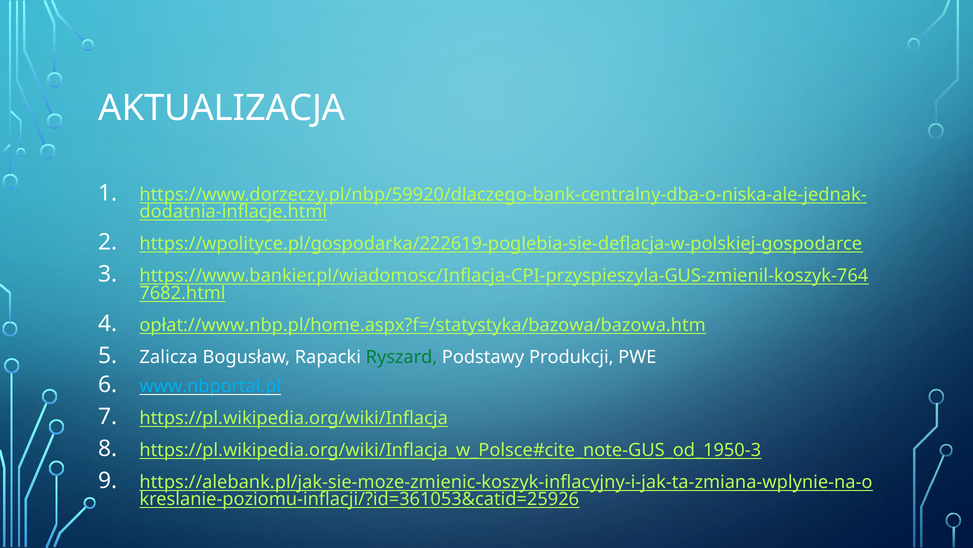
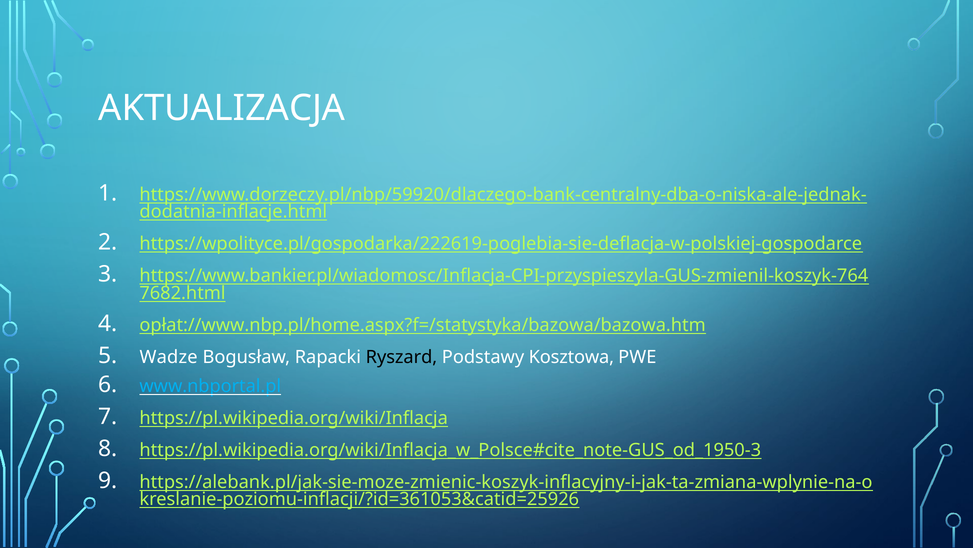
Zalicza: Zalicza -> Wadze (169, 357)
Ryszard colour: green -> black (401, 357)
Produkcji: Produkcji -> Kosztowa (571, 357)
